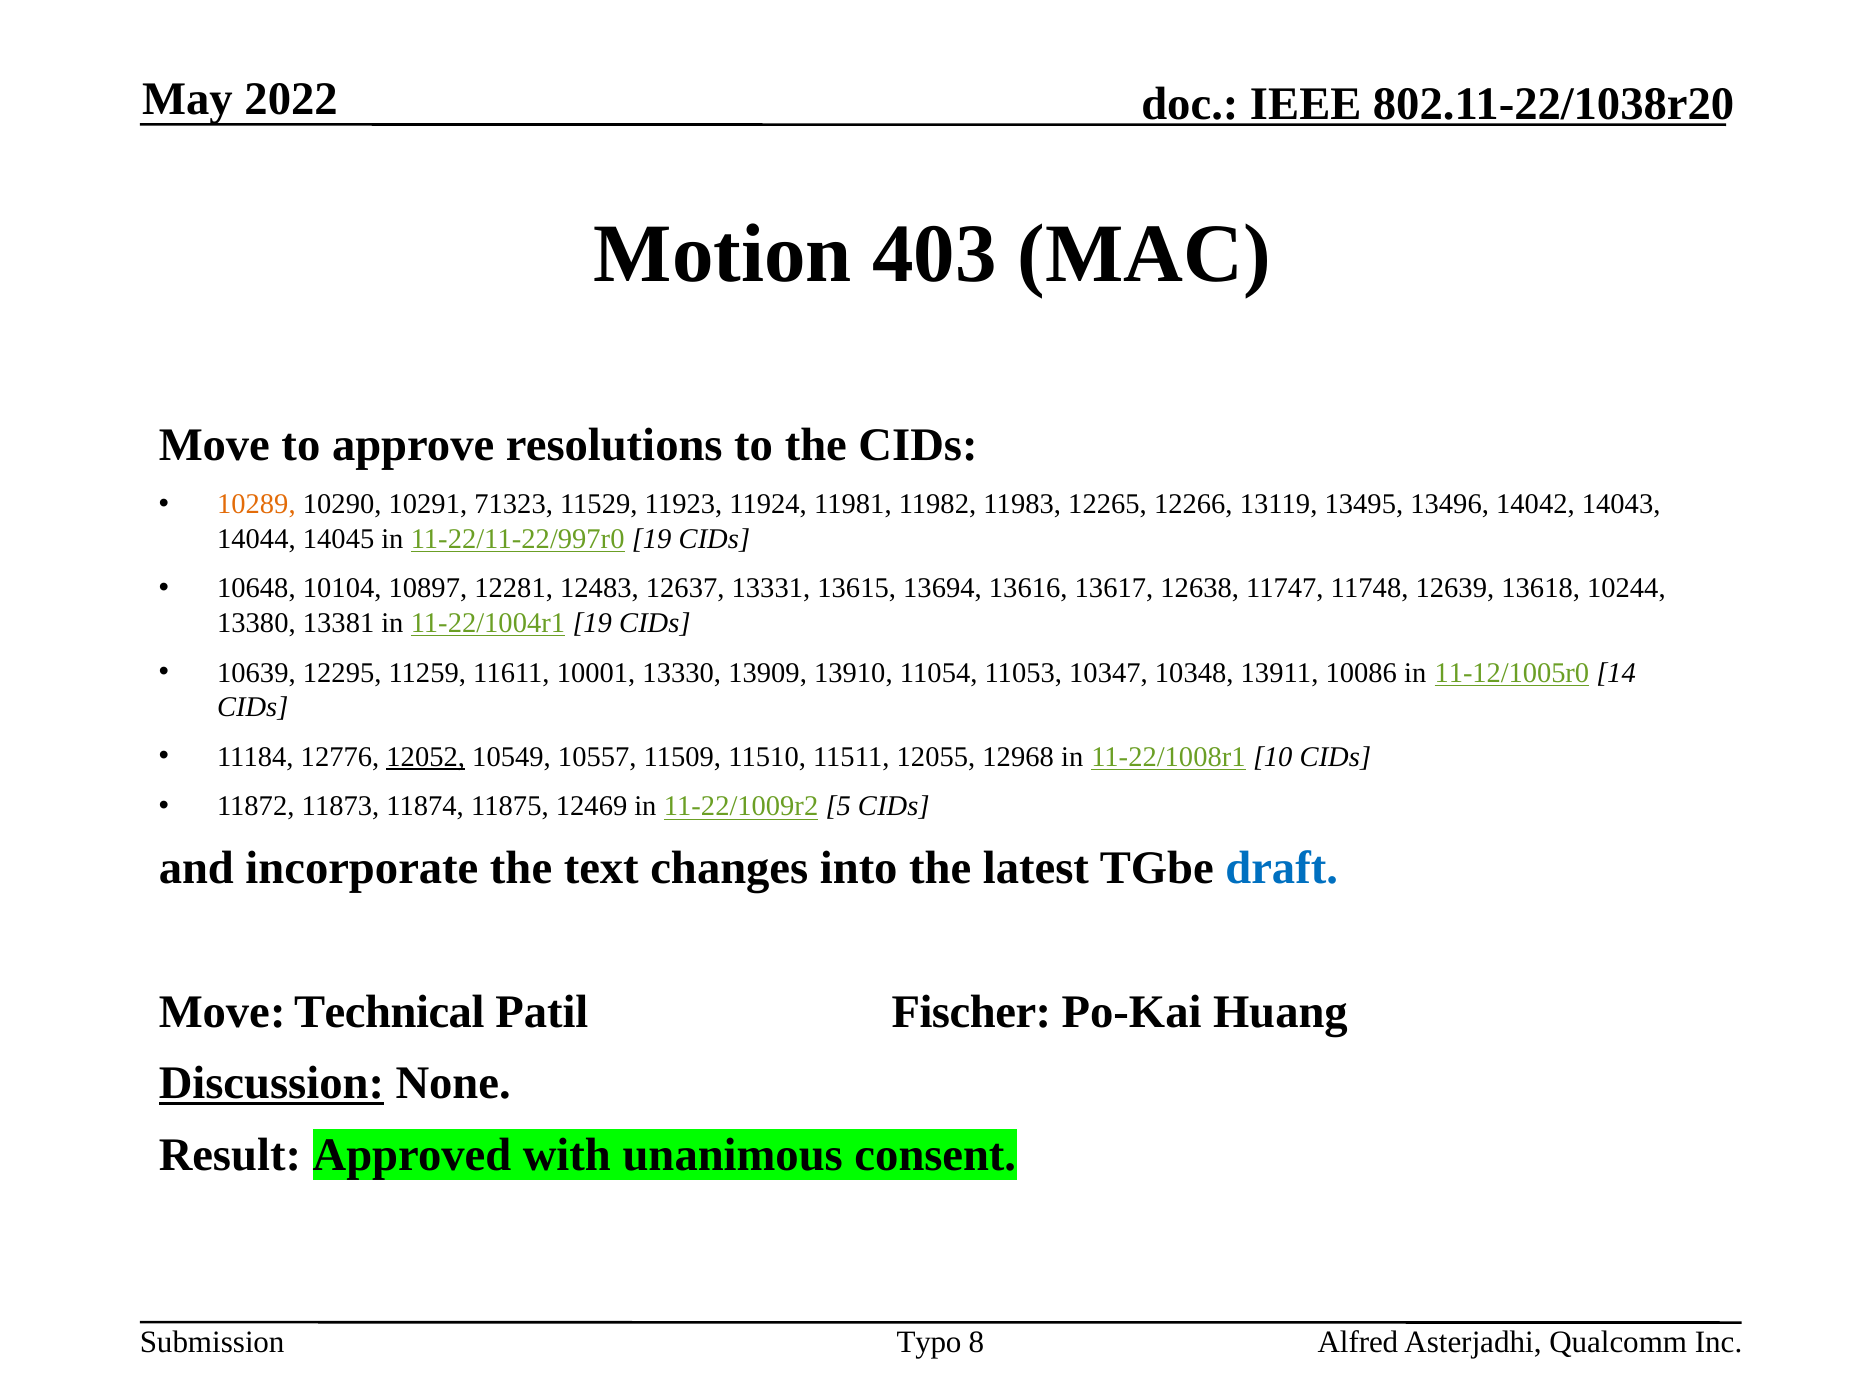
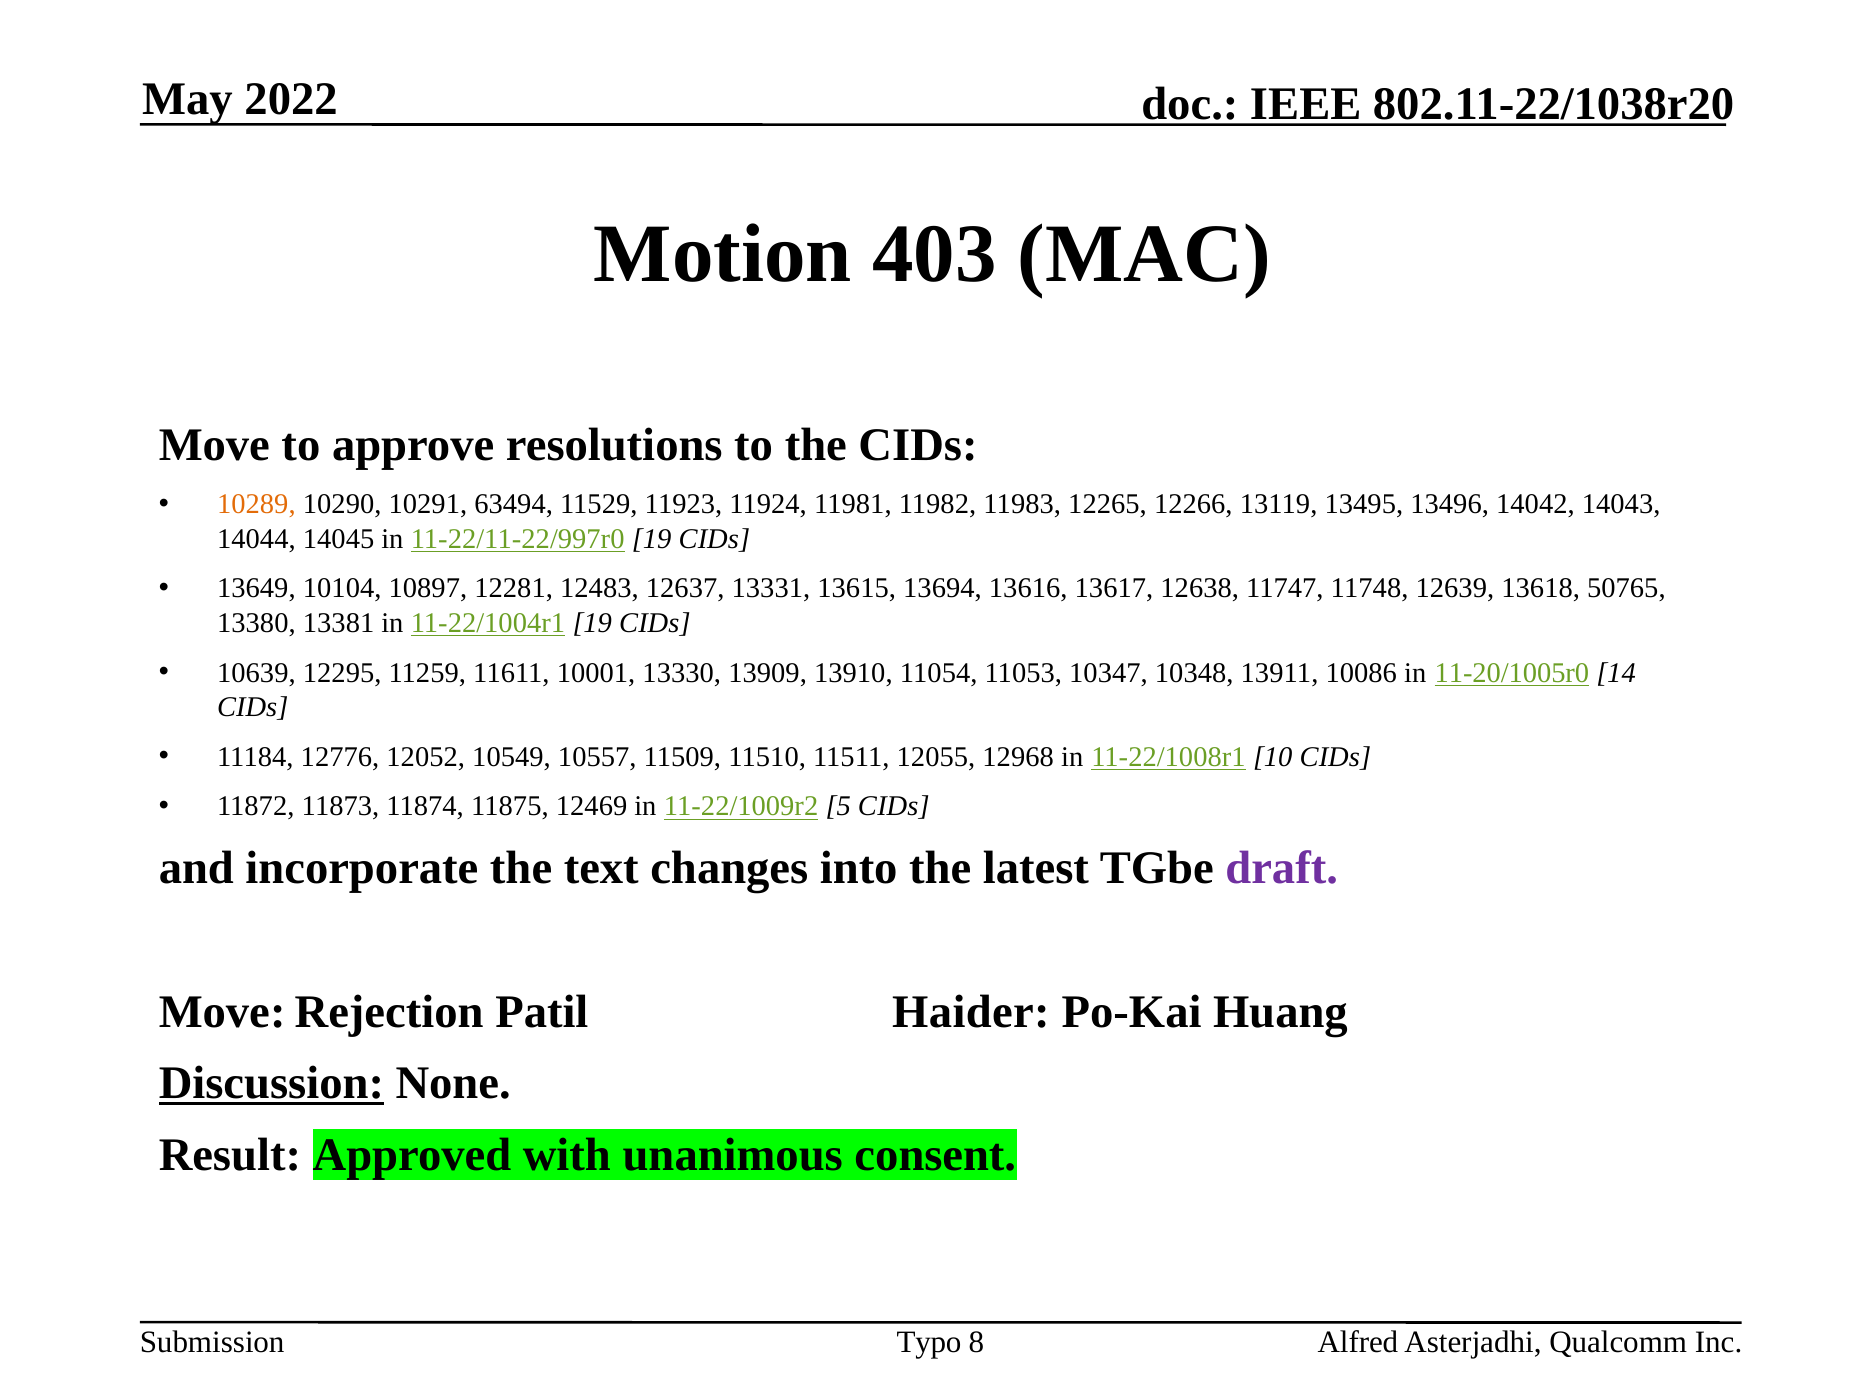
71323: 71323 -> 63494 (514, 504)
10648: 10648 -> 13649 (256, 588)
10244: 10244 -> 50765 (1626, 588)
11-12/1005r0: 11-12/1005r0 -> 11-20/1005r0 (1512, 672)
12052 underline: present -> none (426, 756)
draft colour: blue -> purple (1282, 868)
Technical: Technical -> Rejection (389, 1011)
Fischer: Fischer -> Haider (971, 1011)
